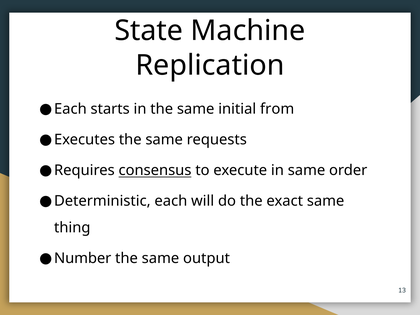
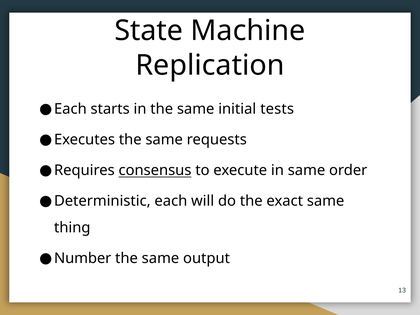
from: from -> tests (277, 109)
